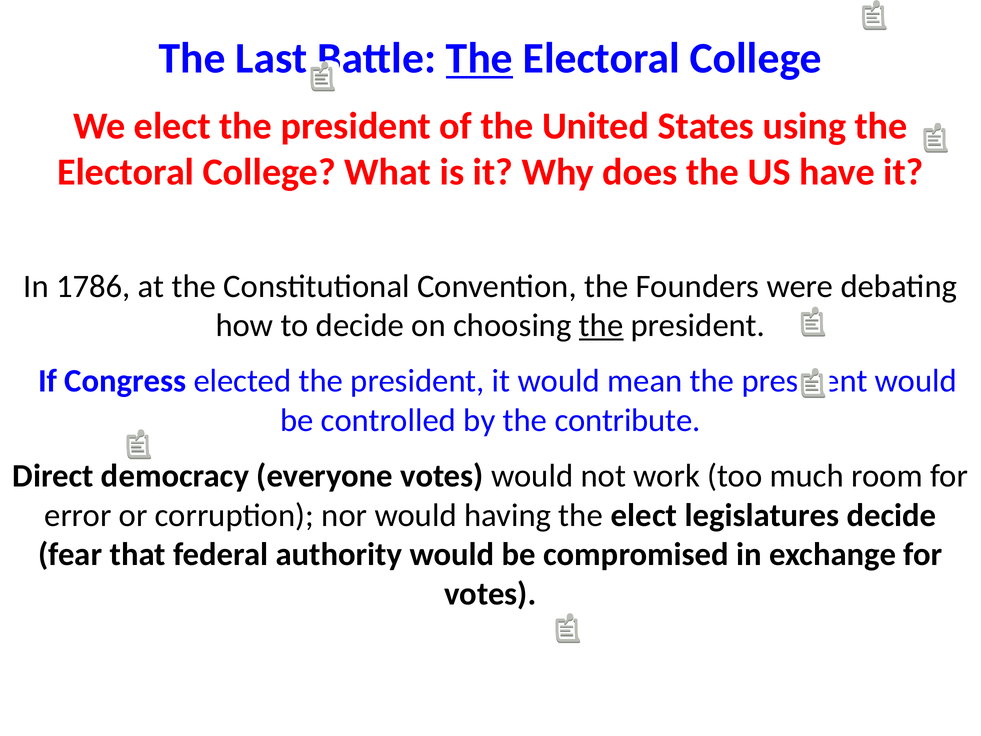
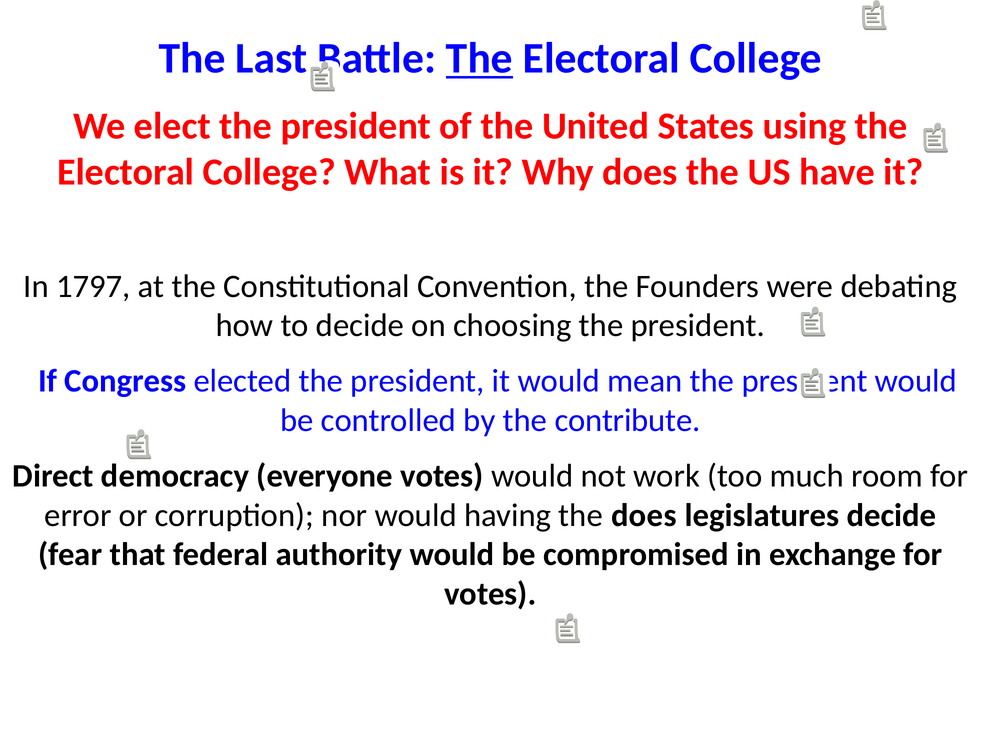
1786: 1786 -> 1797 (93, 286)
the underline: present -> none (601, 325)
the elect: elect -> does (644, 515)
